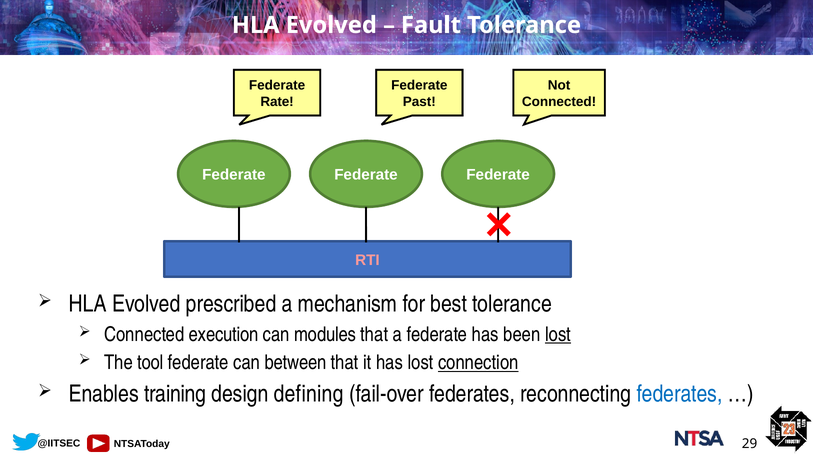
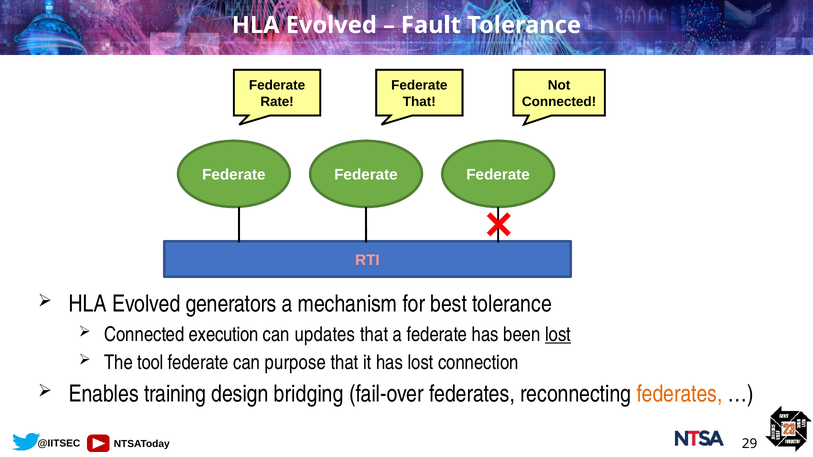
Past: Past -> That (419, 102)
prescribed: prescribed -> generators (231, 304)
modules: modules -> updates (325, 335)
between: between -> purpose (295, 363)
connection underline: present -> none (478, 363)
defining: defining -> bridging (309, 394)
federates colour: blue -> orange (680, 394)
